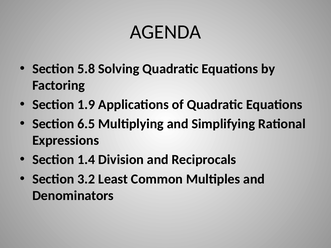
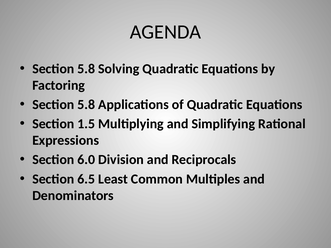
1.9: 1.9 -> 5.8 (86, 105)
6.5: 6.5 -> 1.5 (86, 124)
1.4: 1.4 -> 6.0 (86, 160)
3.2: 3.2 -> 6.5 (86, 179)
